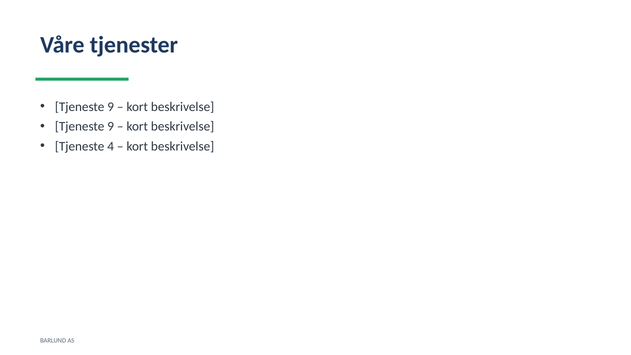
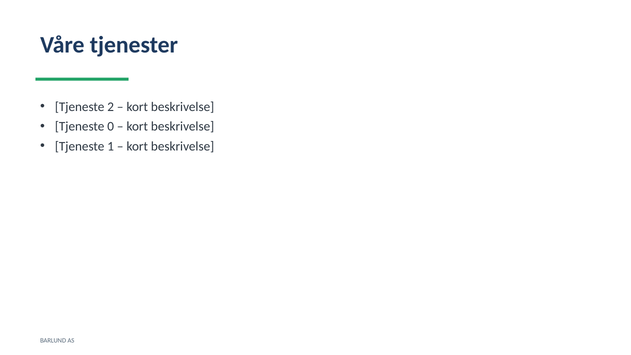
9: 9 -> 2 (111, 107)
9: 9 -> 0 (111, 127)
4: 4 -> 1 (111, 146)
